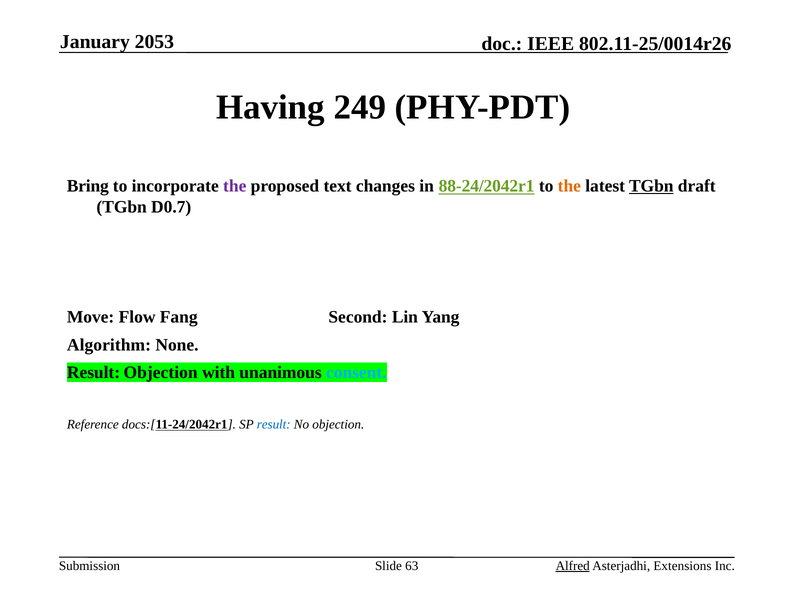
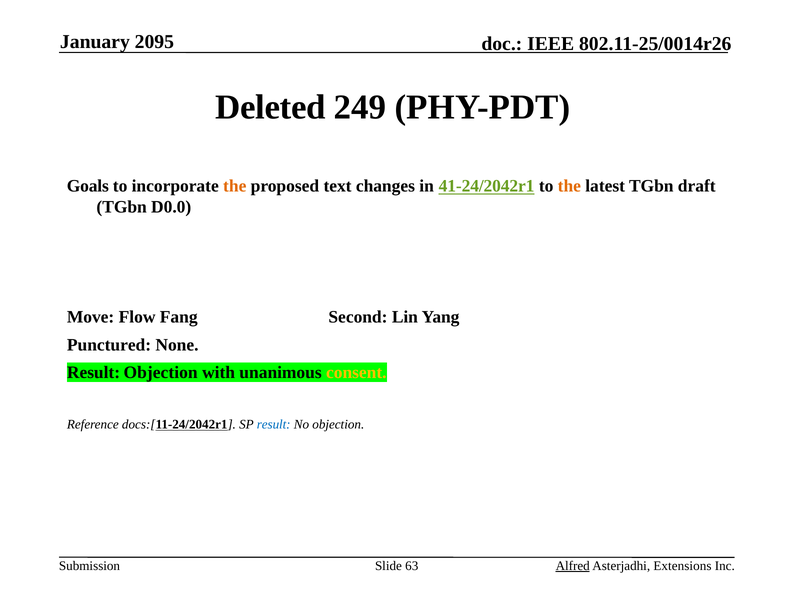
2053: 2053 -> 2095 (154, 42)
Having: Having -> Deleted (271, 107)
Bring: Bring -> Goals (88, 186)
the colour: purple -> orange (235, 186)
88-24/2042r1: 88-24/2042r1 -> 41-24/2042r1 (487, 186)
TGbn underline: present -> none (651, 186)
D0.7: D0.7 -> D0.0 (171, 207)
Algorithm: Algorithm -> Punctured (109, 345)
consent colour: light blue -> yellow (356, 372)
